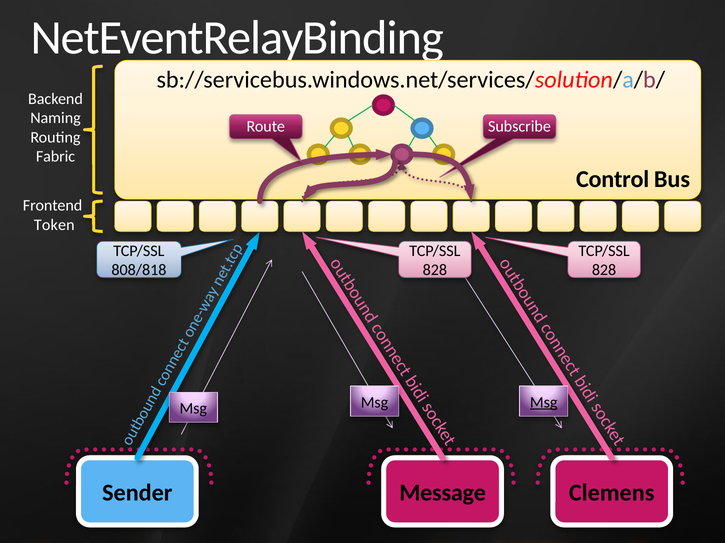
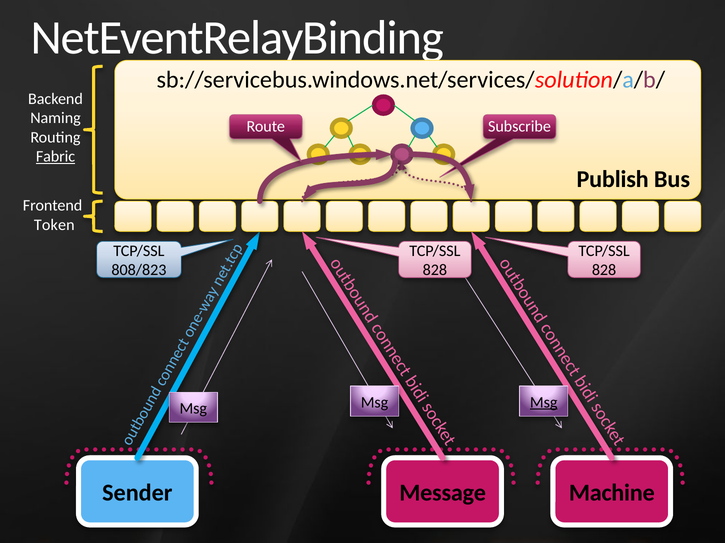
Fabric underline: none -> present (56, 157)
Control: Control -> Publish (613, 179)
808/818: 808/818 -> 808/823 (139, 271)
Clemens: Clemens -> Machine (612, 494)
